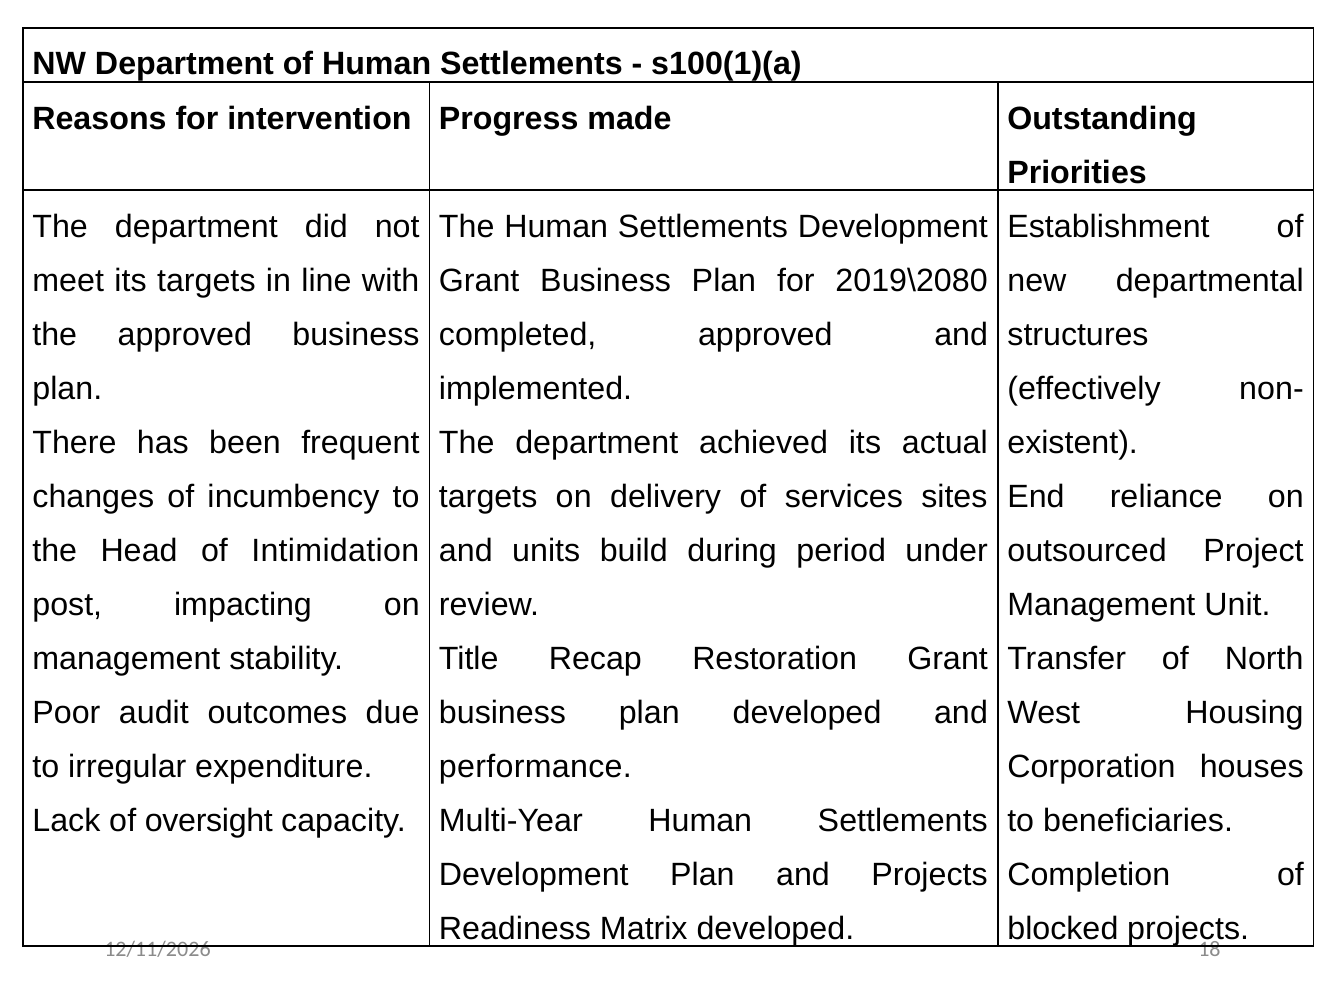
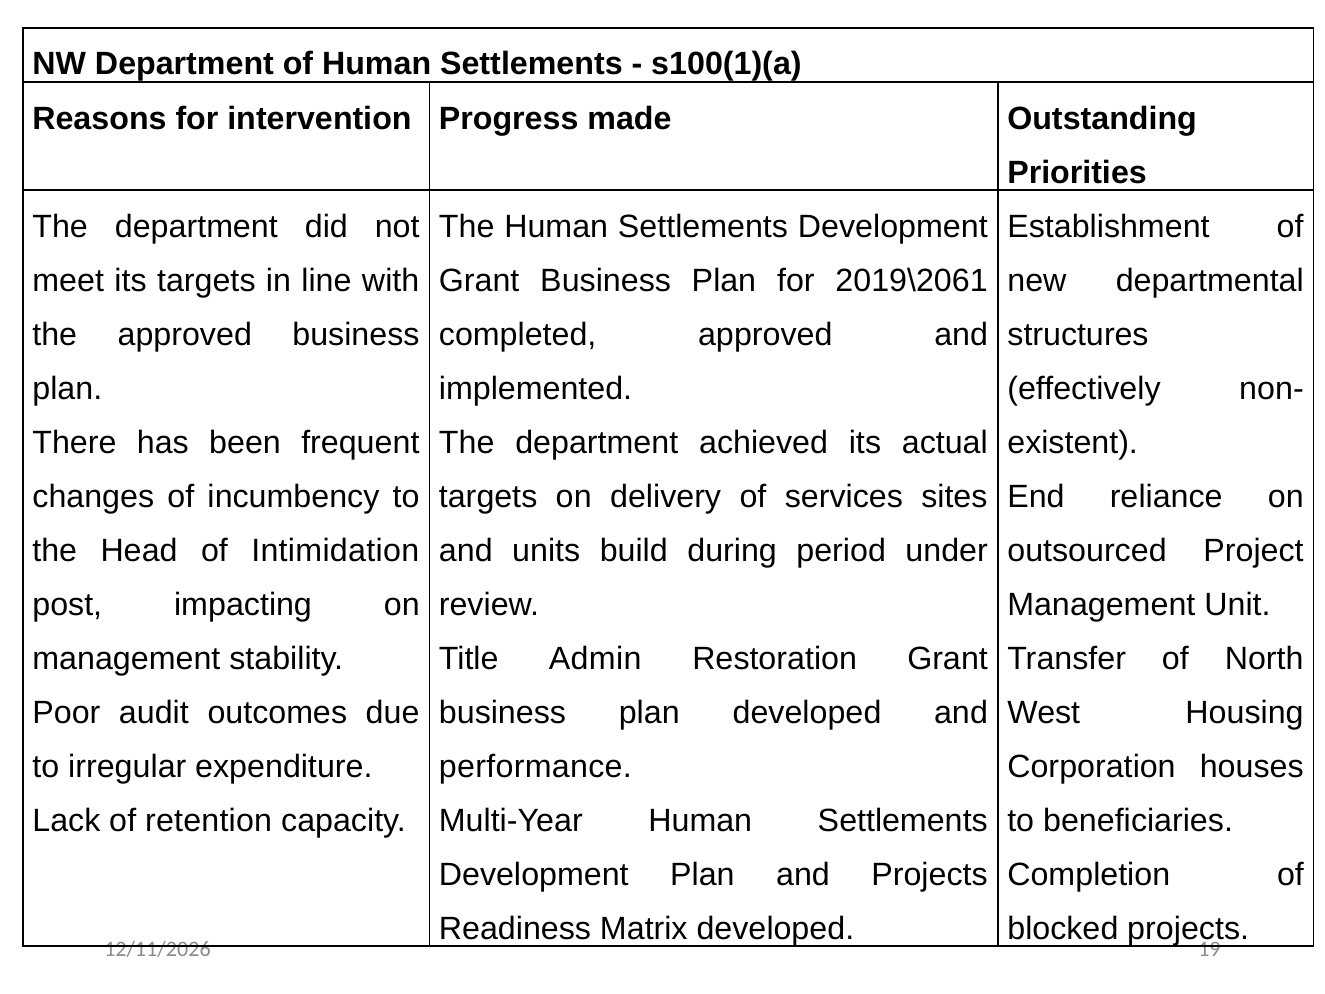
2019\2080: 2019\2080 -> 2019\2061 (912, 280)
Recap: Recap -> Admin (595, 658)
oversight: oversight -> retention (209, 820)
18: 18 -> 19 (1209, 949)
